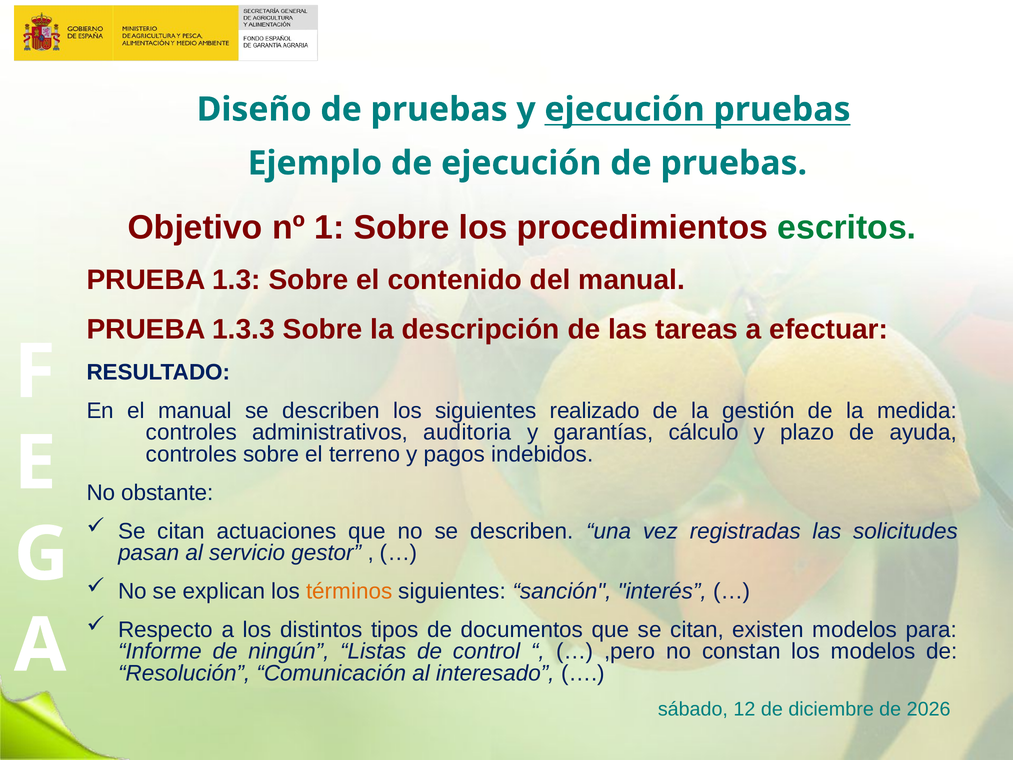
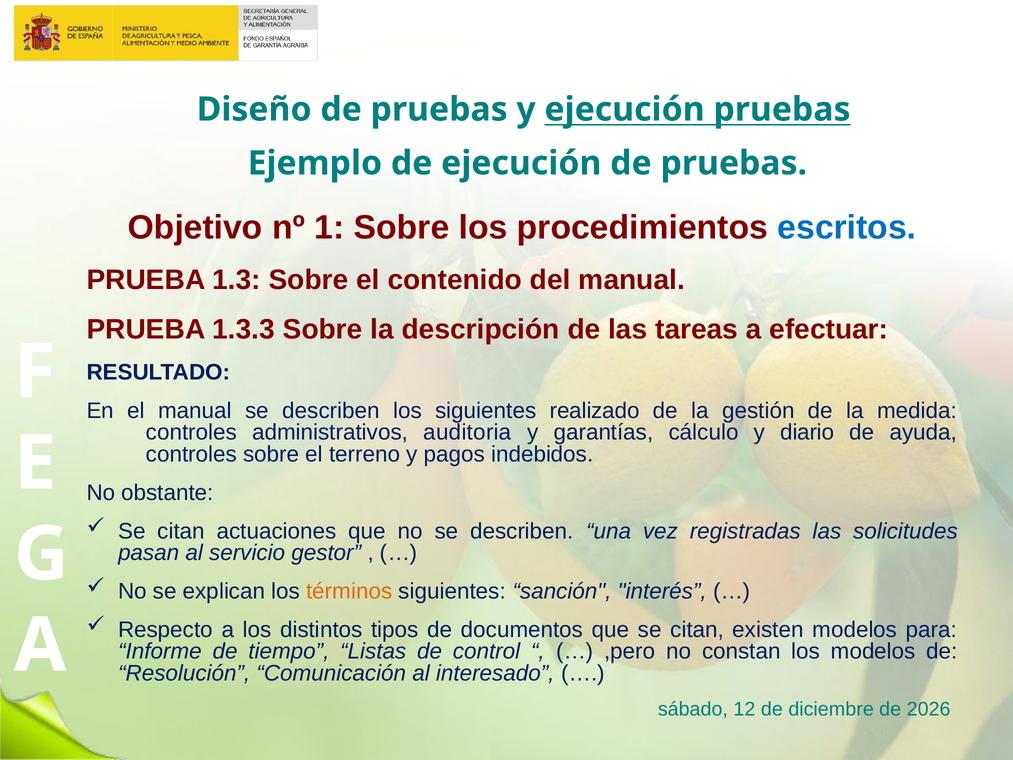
escritos colour: green -> blue (847, 227)
plazo: plazo -> diario (807, 432)
ningún: ningún -> tiempo (289, 651)
